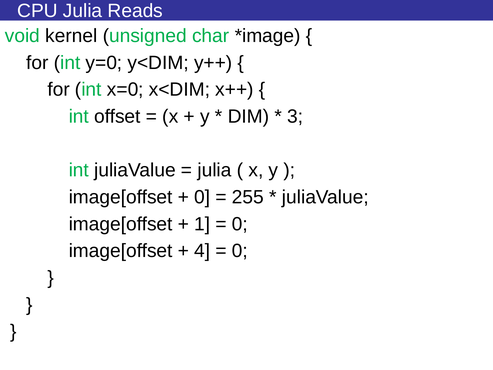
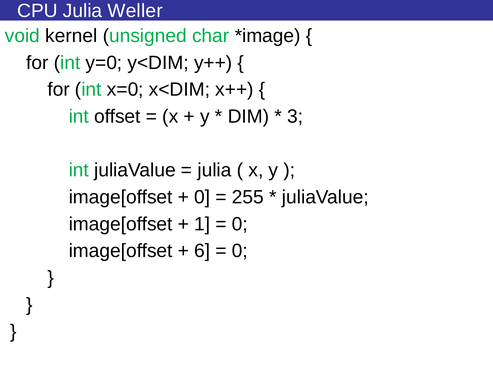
Reads: Reads -> Weller (135, 11)
4: 4 -> 6 (202, 251)
